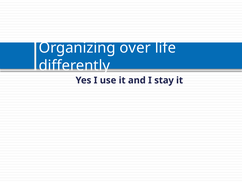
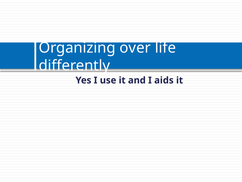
stay: stay -> aids (164, 80)
